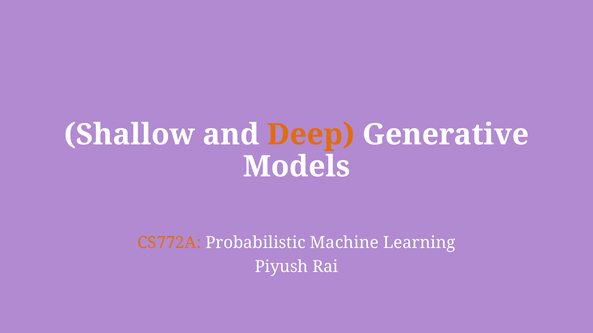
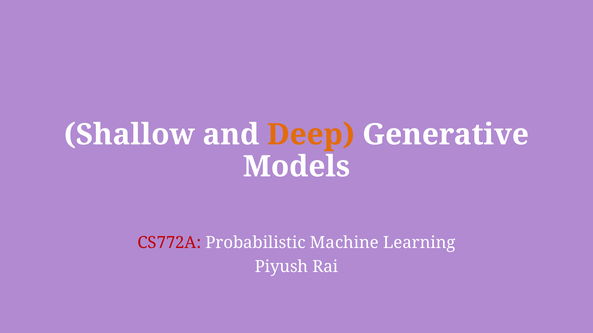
CS772A colour: orange -> red (169, 243)
